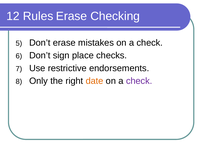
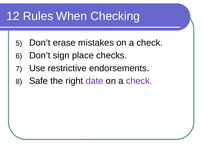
Rules Erase: Erase -> When (71, 16)
Only: Only -> Safe (39, 81)
date colour: orange -> purple (95, 81)
